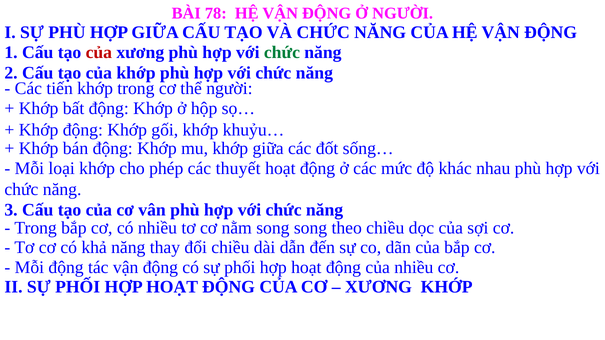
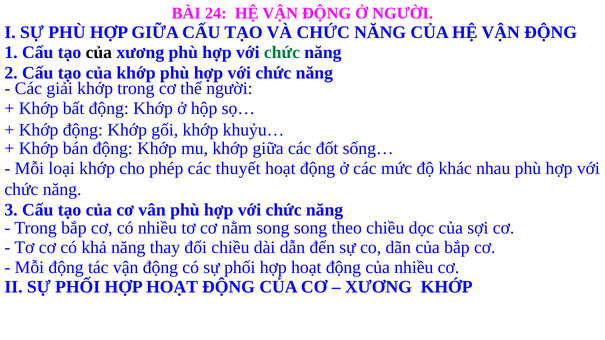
78: 78 -> 24 (216, 13)
của colour: red -> black (99, 52)
tiến: tiến -> giải (60, 89)
